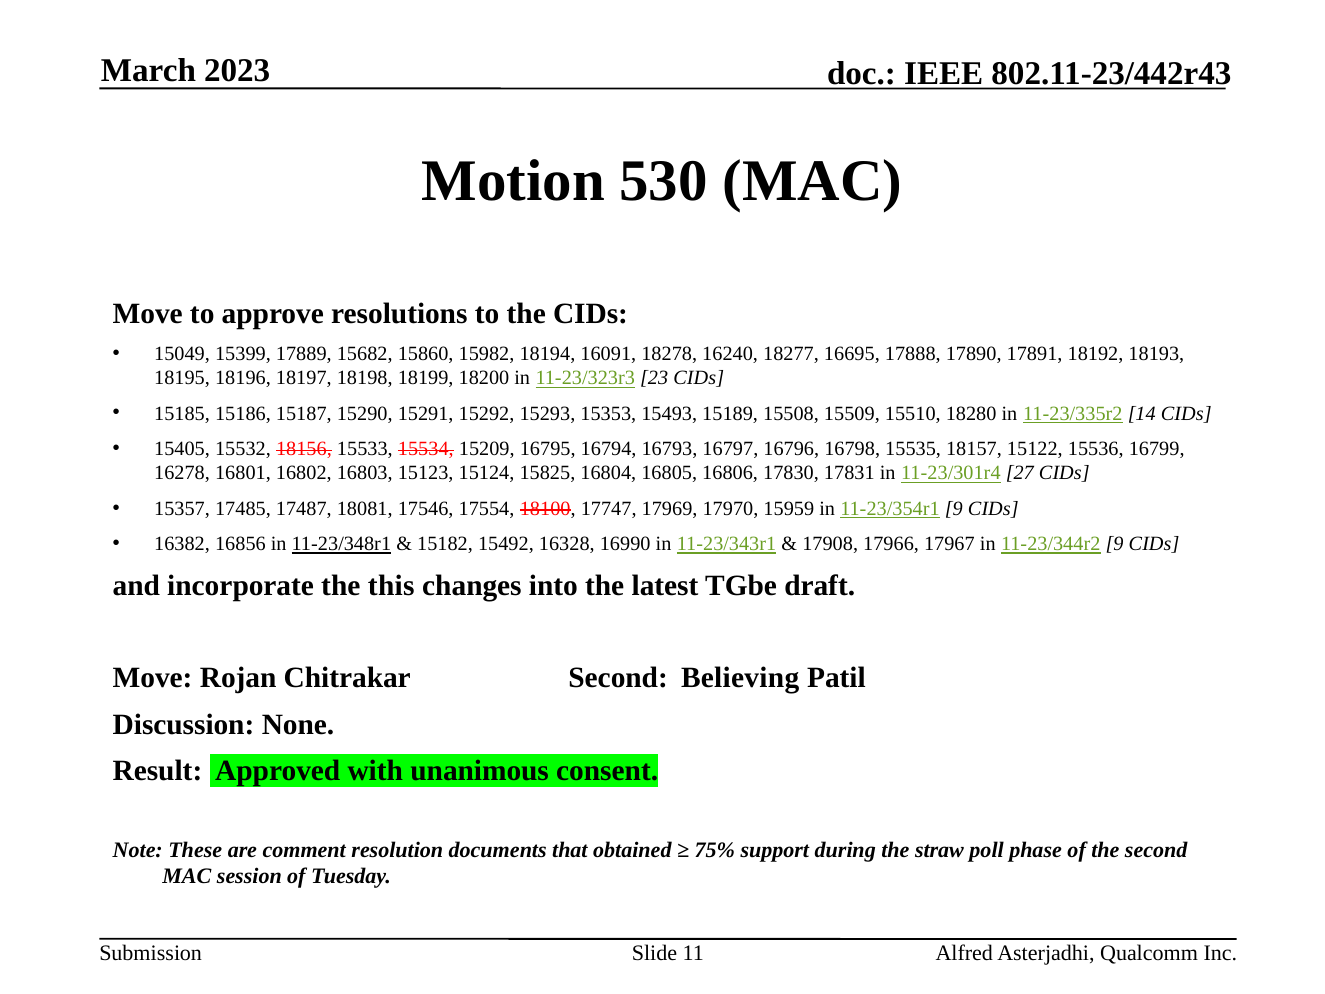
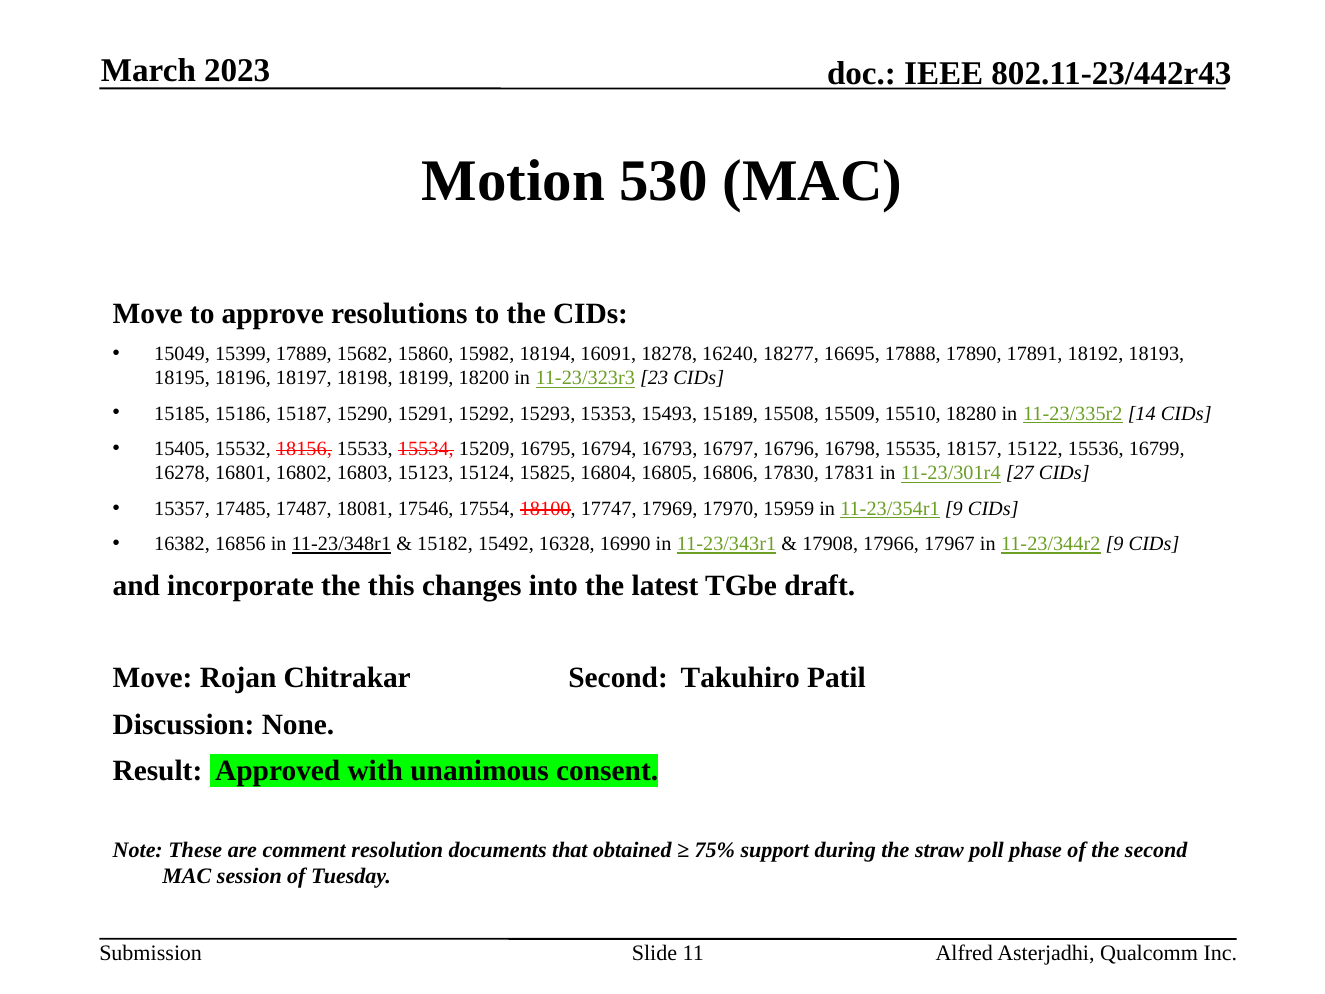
Believing: Believing -> Takuhiro (740, 678)
